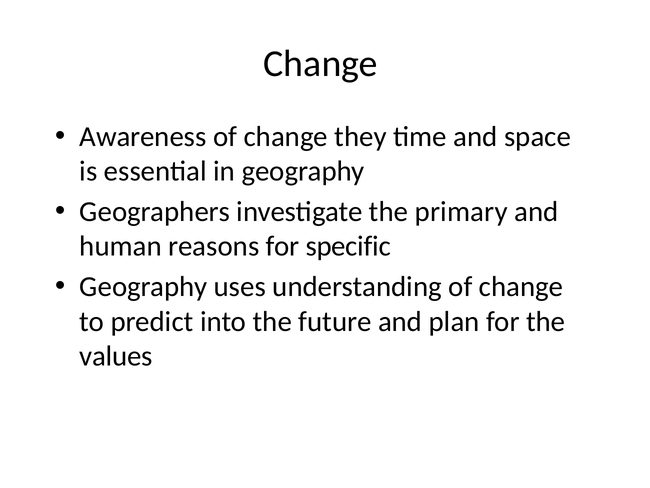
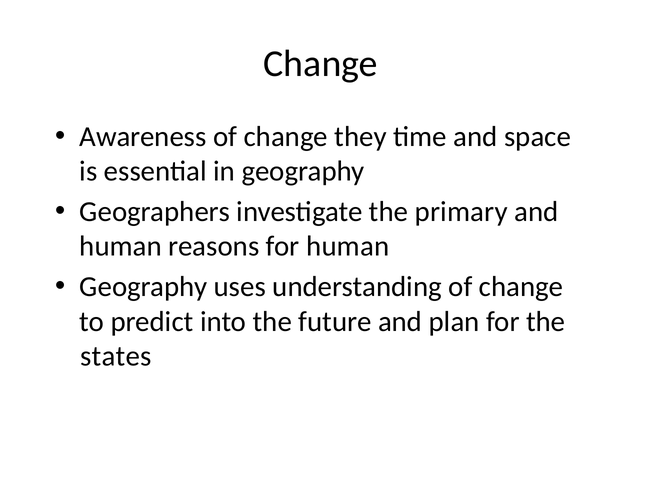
for specific: specific -> human (348, 246)
values: values -> states (116, 356)
